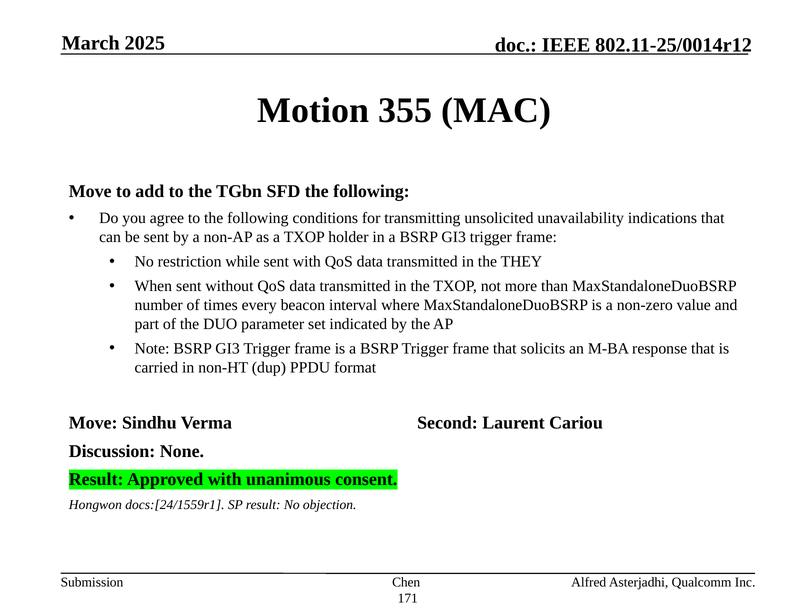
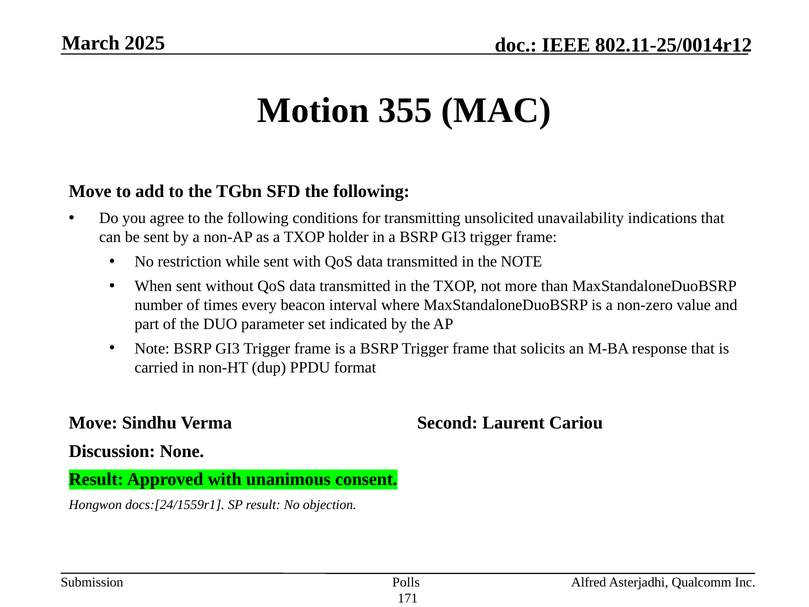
the THEY: THEY -> NOTE (521, 262)
Chen: Chen -> Polls (406, 582)
